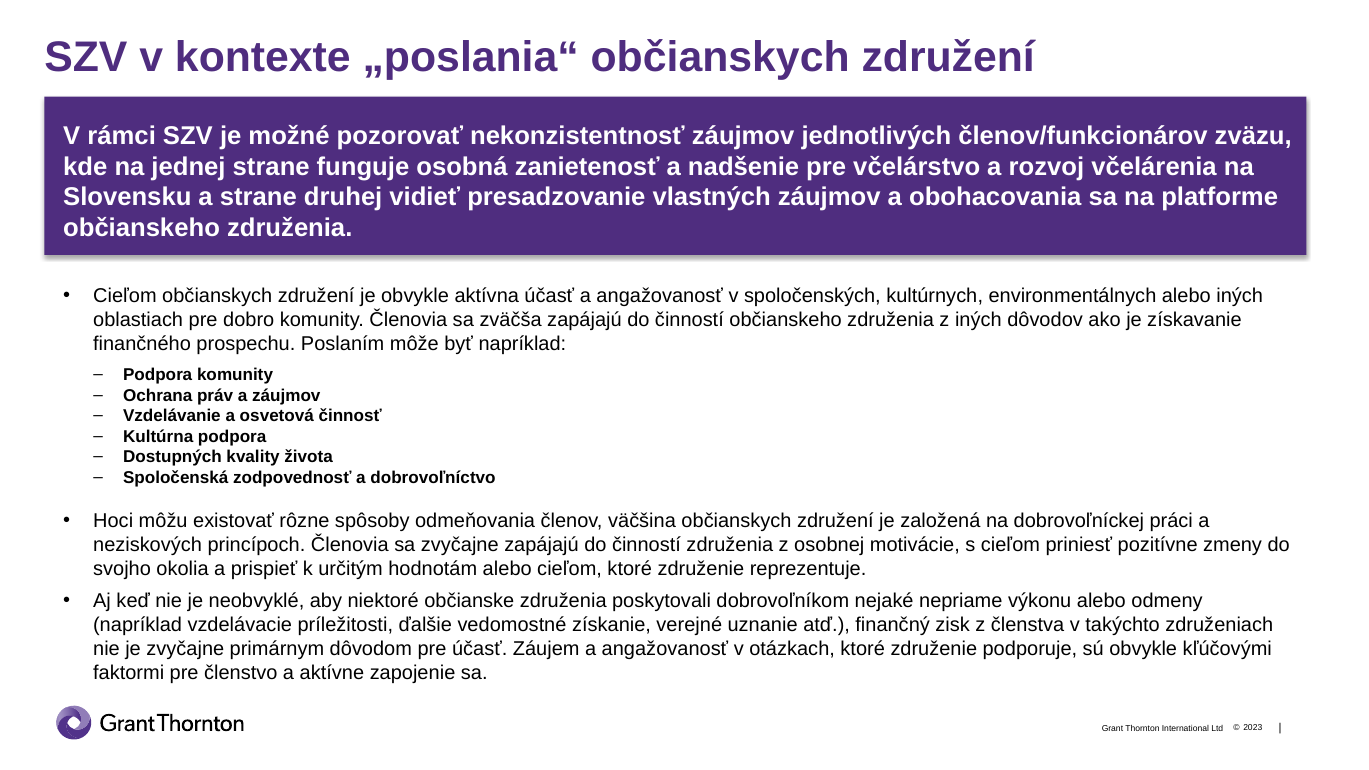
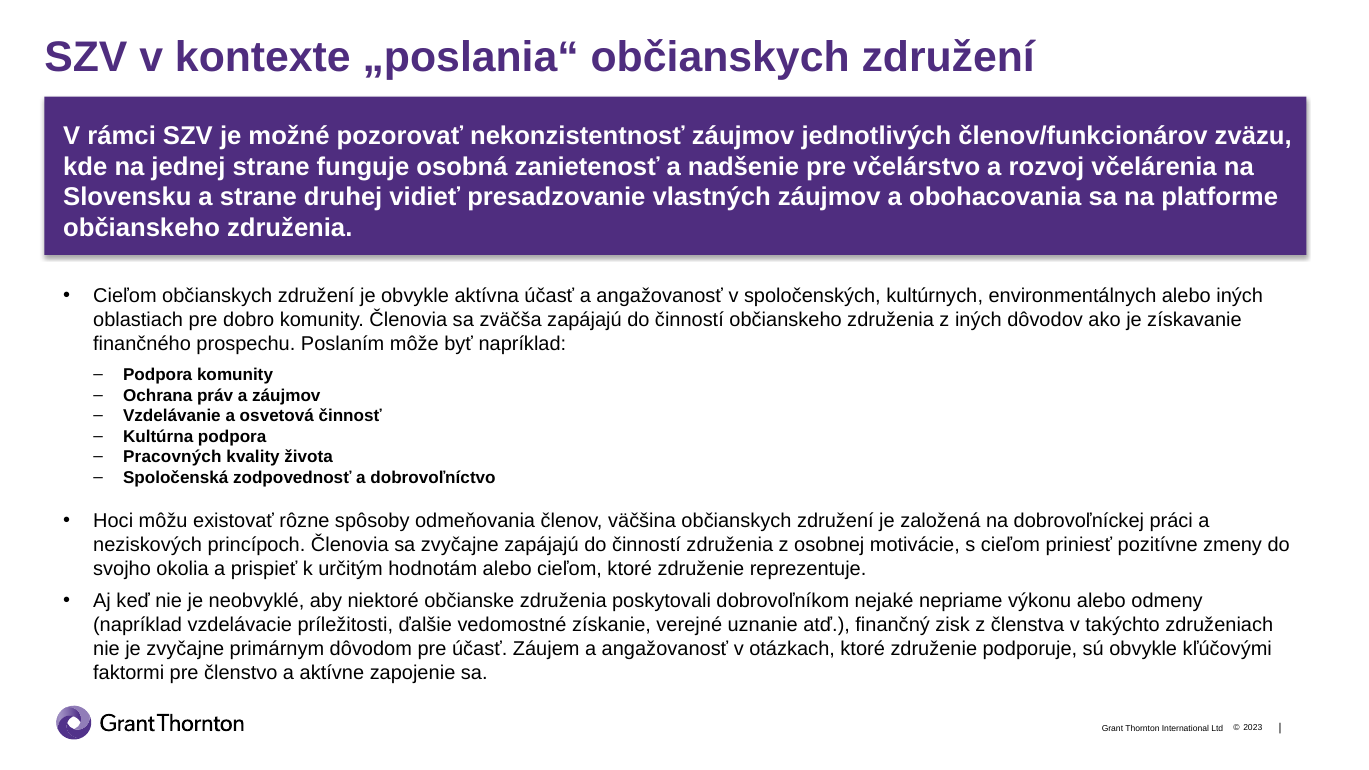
Dostupných: Dostupných -> Pracovných (172, 457)
